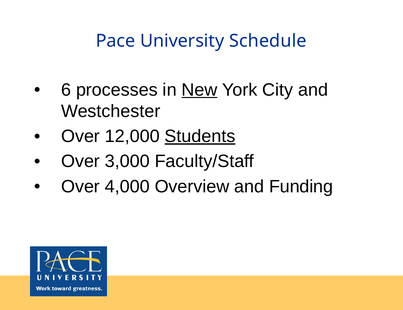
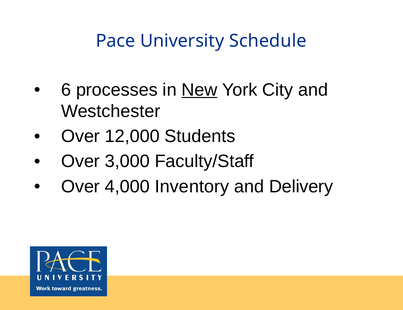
Students underline: present -> none (200, 136)
Overview: Overview -> Inventory (192, 187)
Funding: Funding -> Delivery (301, 187)
